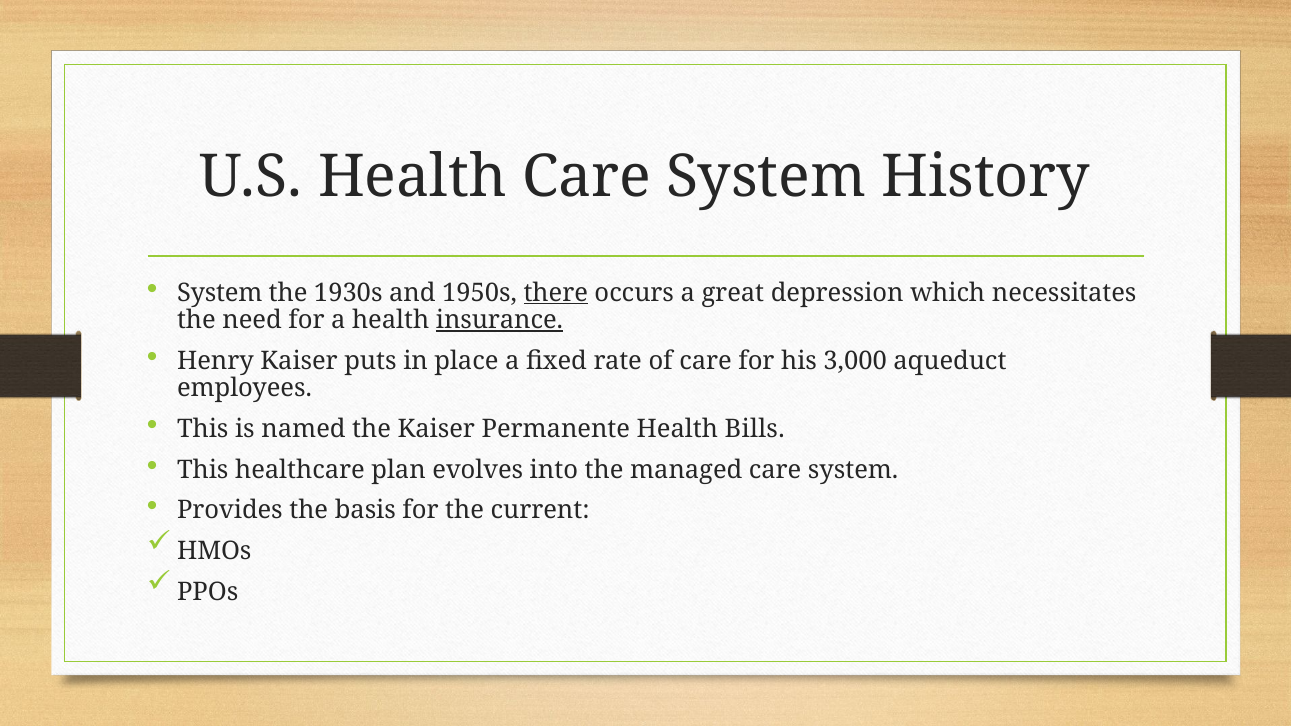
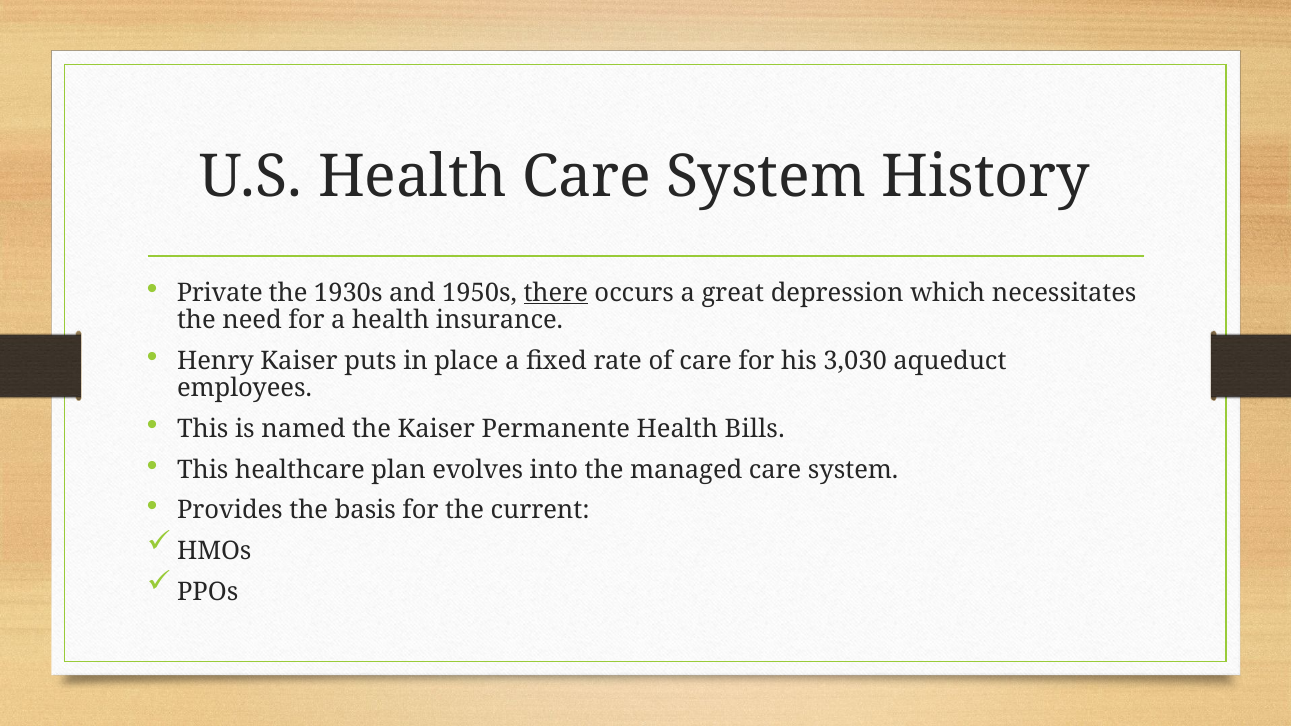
System: System -> Private (220, 293)
insurance underline: present -> none (499, 320)
3,000: 3,000 -> 3,030 (855, 361)
